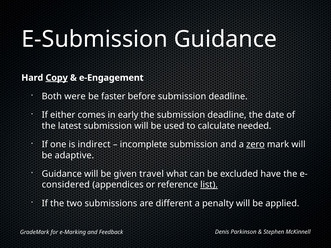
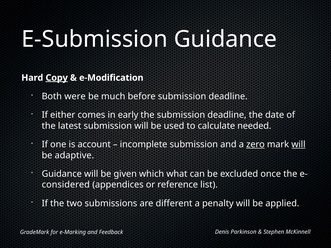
e-Engagement: e-Engagement -> e-Modification (111, 78)
faster: faster -> much (113, 96)
indirect: indirect -> account (94, 145)
will underline: none -> present (298, 145)
travel: travel -> which (152, 174)
have: have -> once (271, 174)
list underline: present -> none (209, 185)
